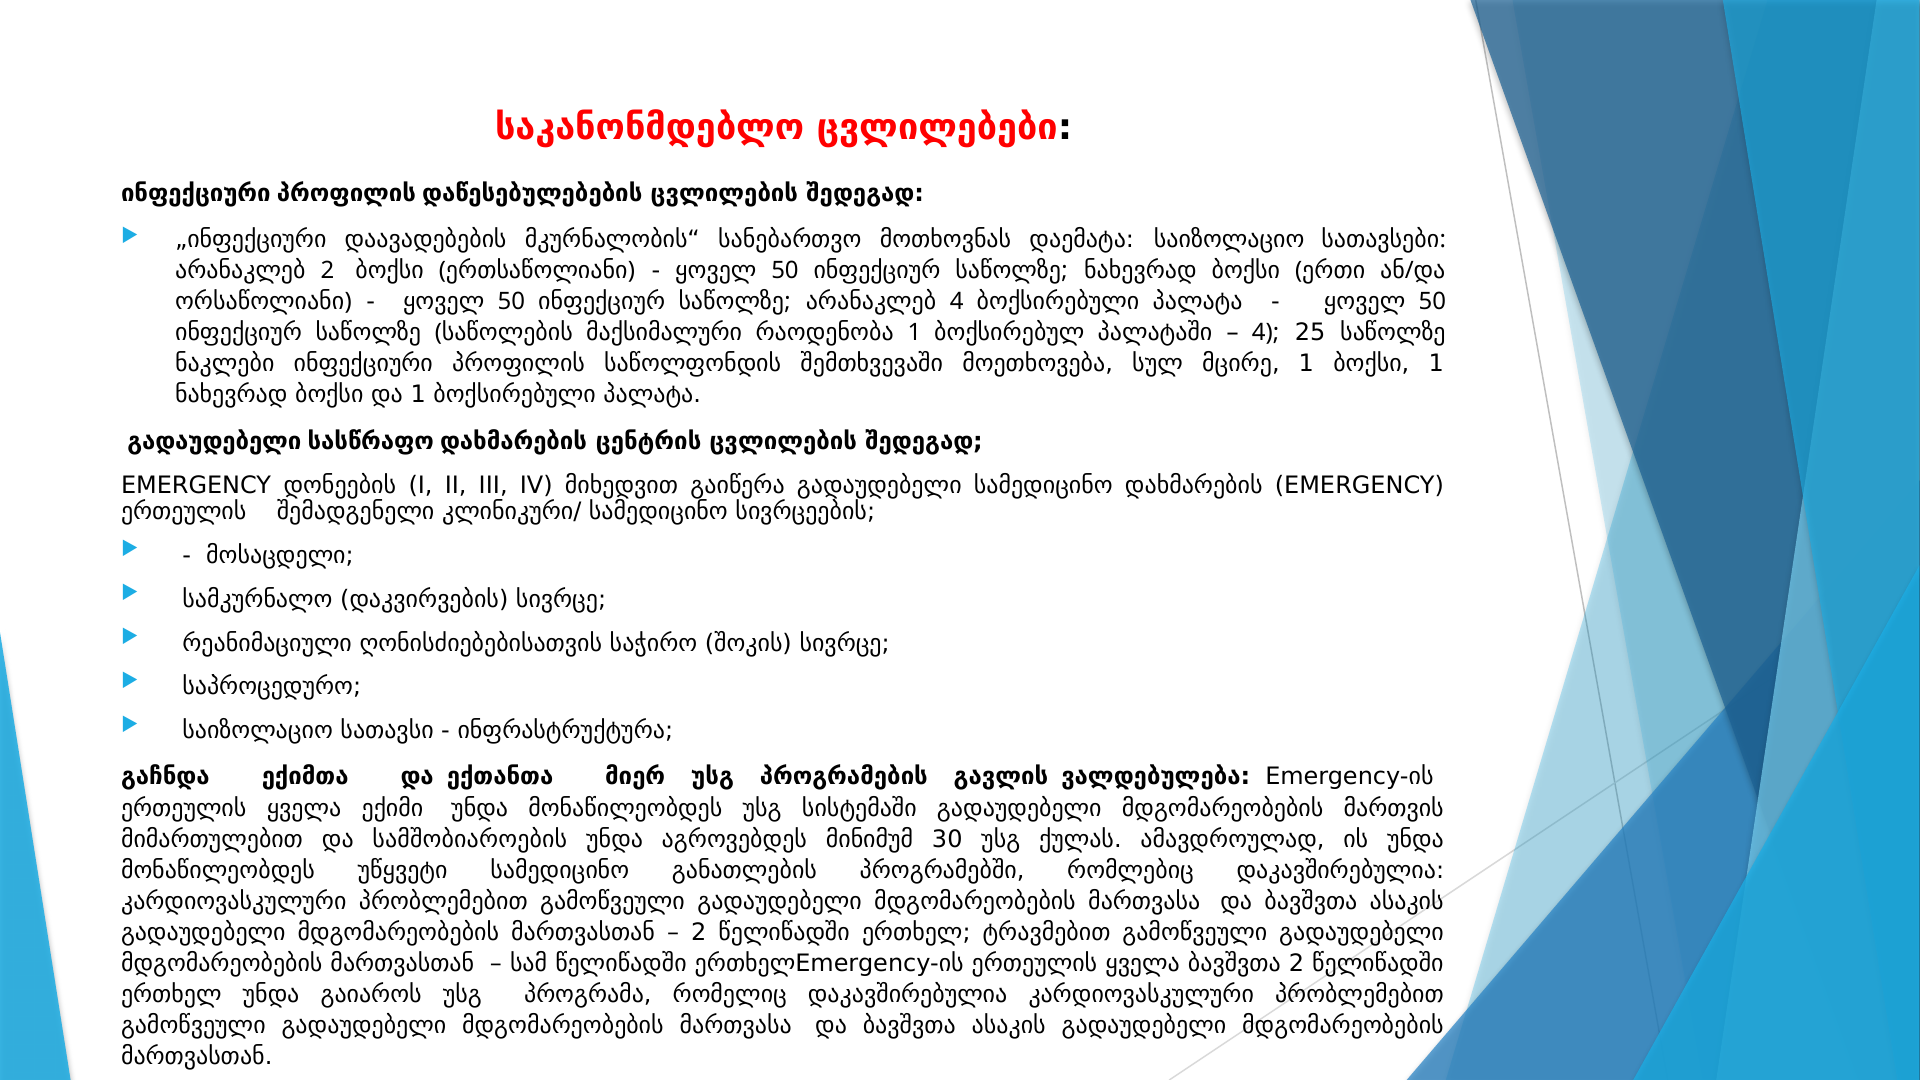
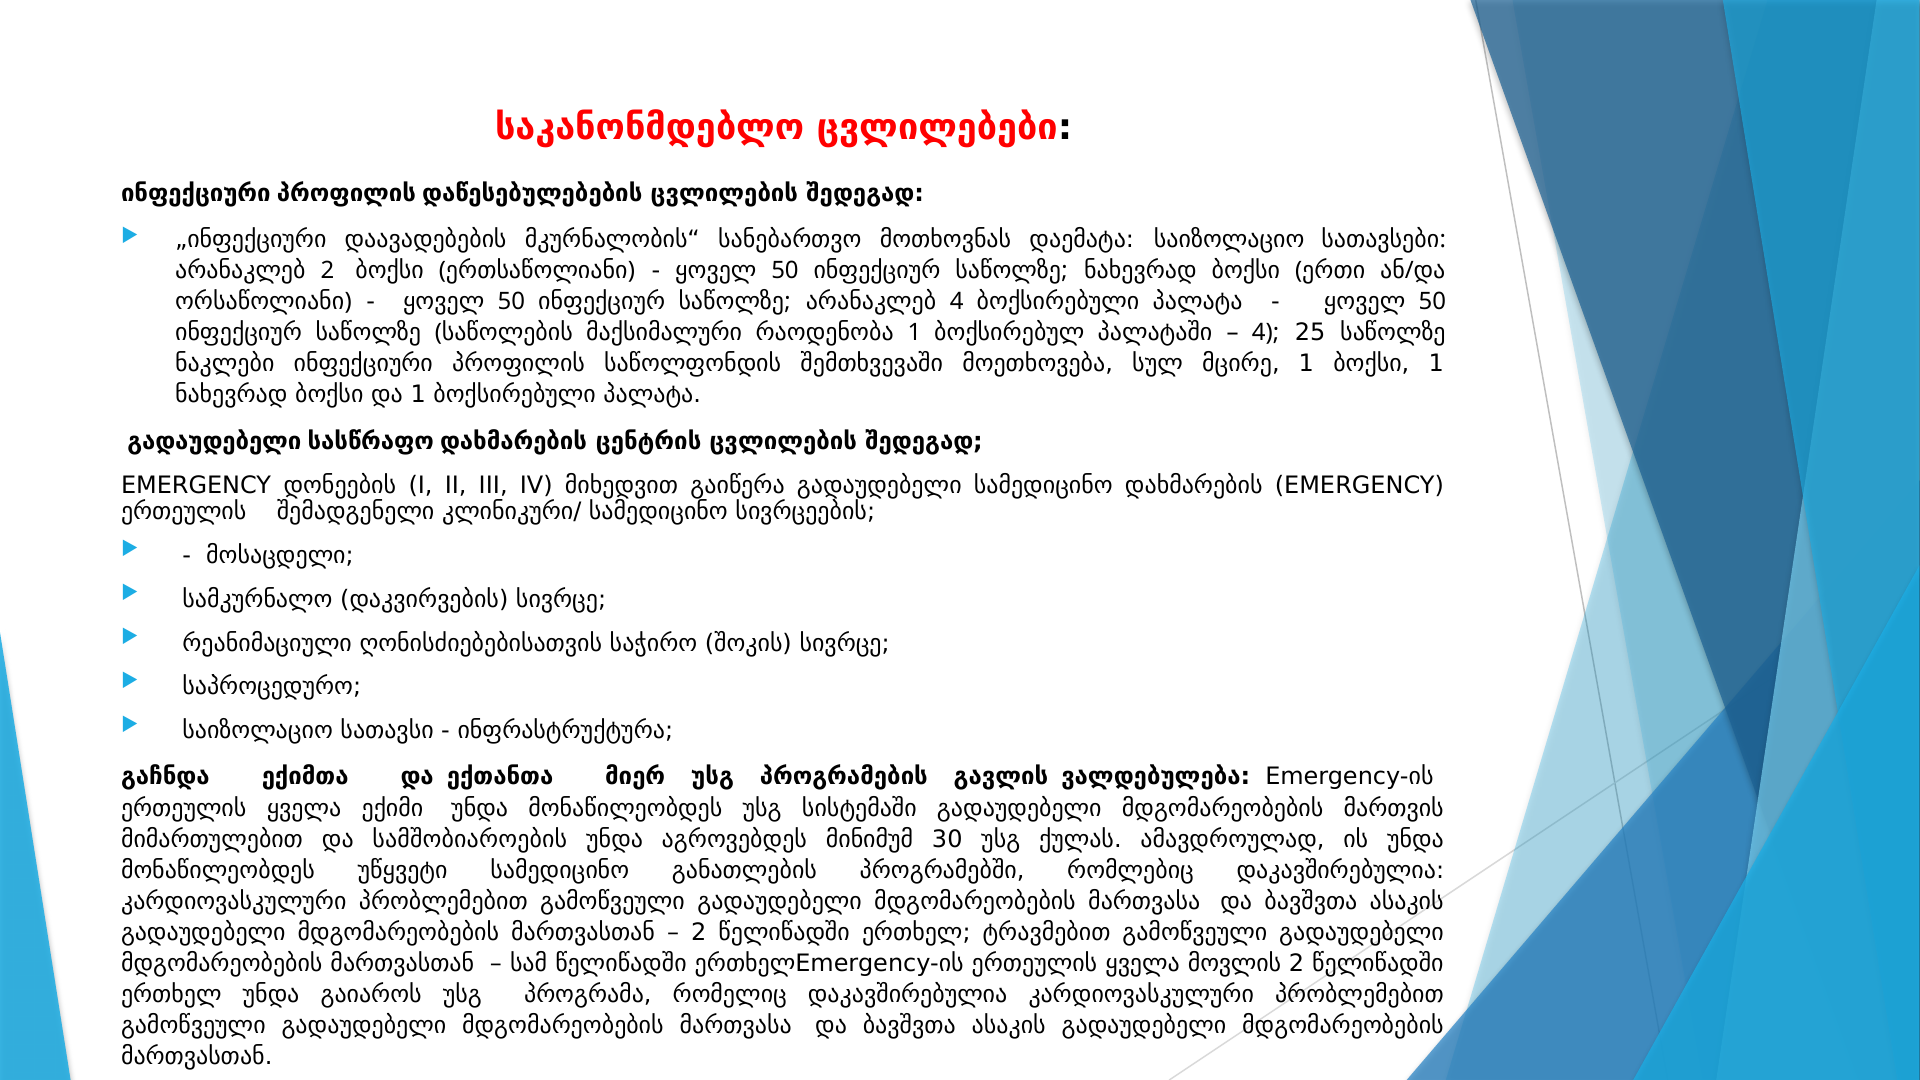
ყველა ბავშვთა: ბავშვთა -> მოვლის (1234, 963)
